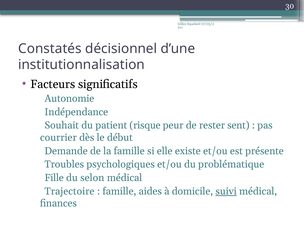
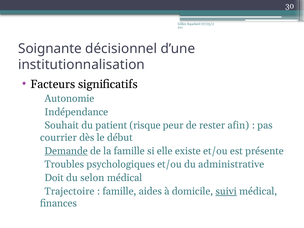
Constatés: Constatés -> Soignante (50, 49)
sent: sent -> afin (238, 125)
Demande underline: none -> present (66, 151)
problématique: problématique -> administrative (231, 164)
Fille: Fille -> Doit (54, 178)
